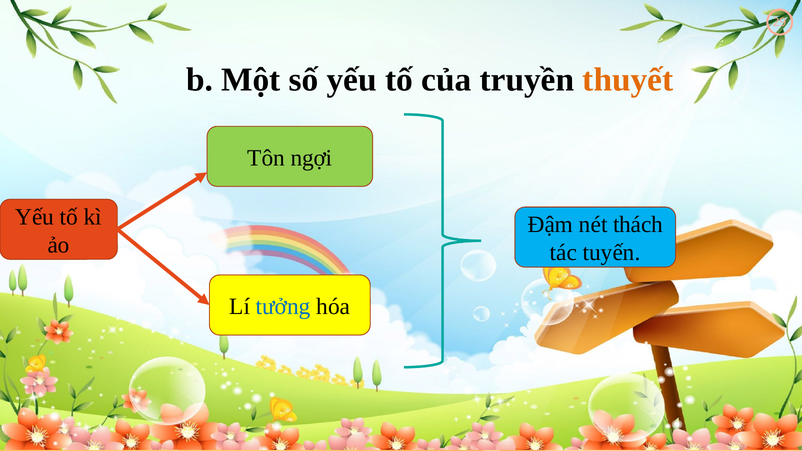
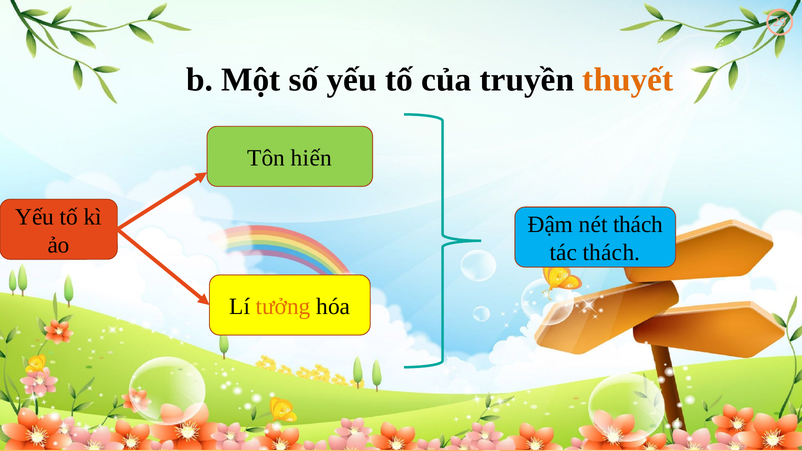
ngợi: ngợi -> hiến (311, 158)
tác tuyến: tuyến -> thách (612, 253)
tưởng colour: blue -> orange (283, 307)
